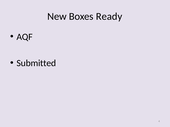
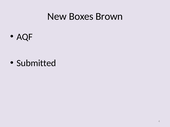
Ready: Ready -> Brown (109, 16)
